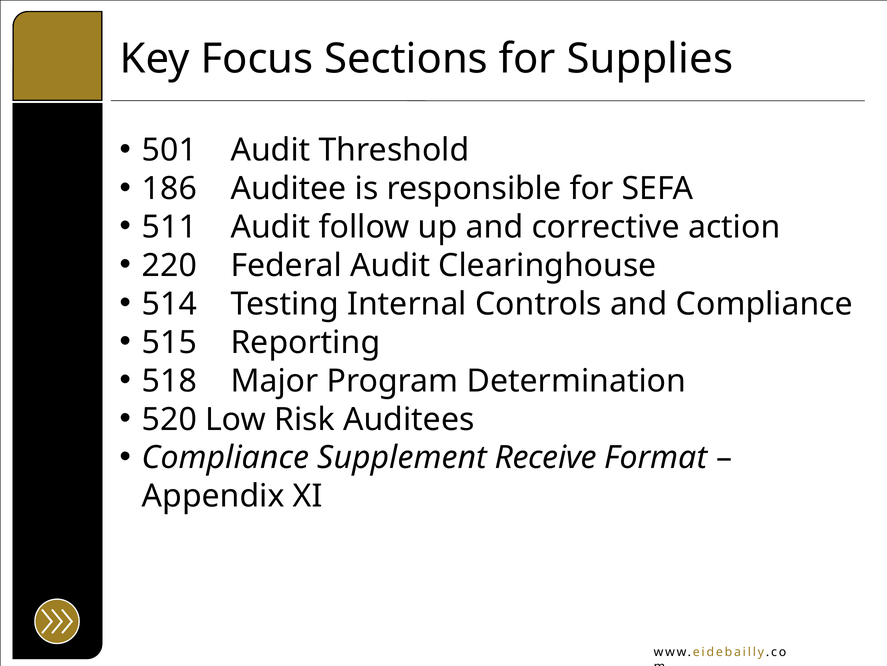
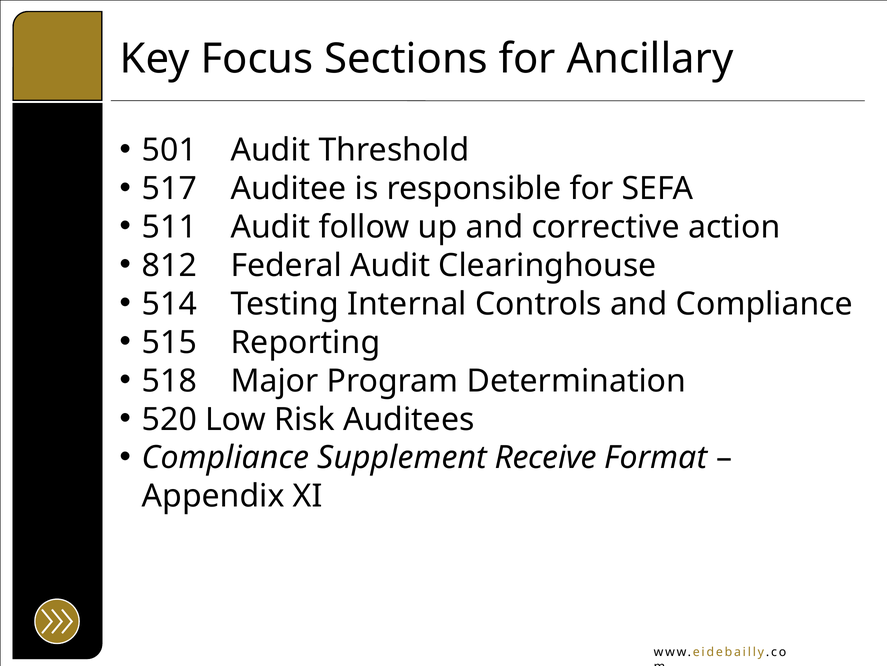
Supplies: Supplies -> Ancillary (650, 59)
186: 186 -> 517 (169, 188)
220: 220 -> 812 (169, 265)
